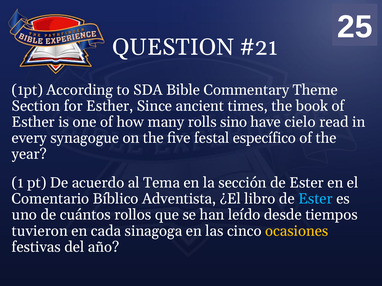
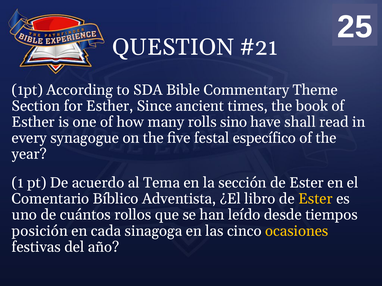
cielo: cielo -> shall (300, 122)
Ester colour: light blue -> yellow (315, 199)
tuvieron: tuvieron -> posición (40, 231)
